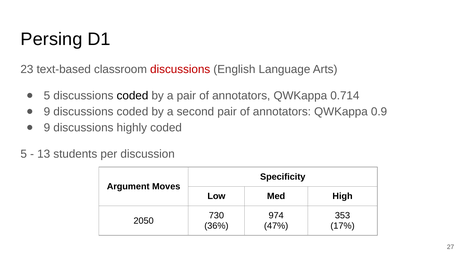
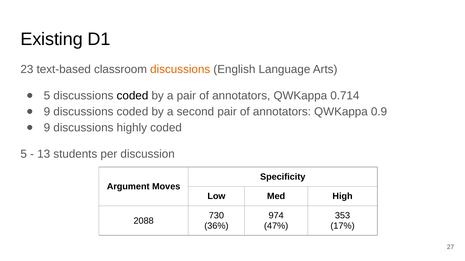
Persing: Persing -> Existing (52, 39)
discussions colour: red -> orange (180, 69)
2050: 2050 -> 2088 (144, 221)
